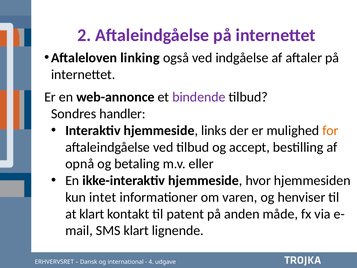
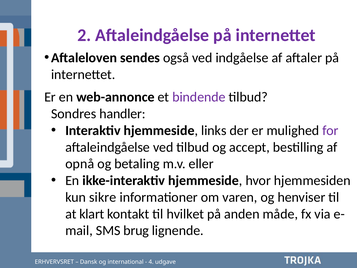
linking: linking -> sendes (140, 58)
for colour: orange -> purple (330, 130)
intet: intet -> sikre (103, 197)
patent: patent -> hvilket (185, 214)
SMS klart: klart -> brug (136, 230)
